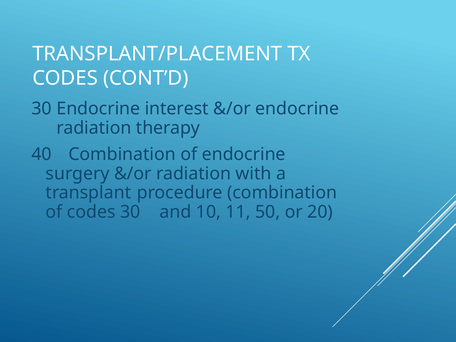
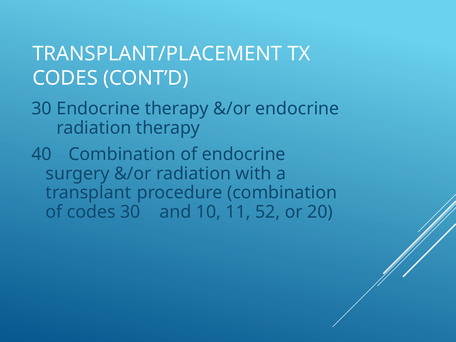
Endocrine interest: interest -> therapy (177, 109)
50: 50 -> 52 (268, 212)
